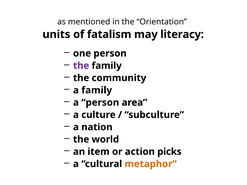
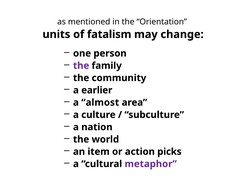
literacy: literacy -> change (182, 34)
a family: family -> earlier (97, 90)
a person: person -> almost (100, 103)
metaphor colour: orange -> purple (151, 164)
